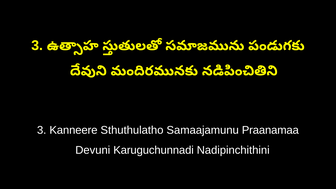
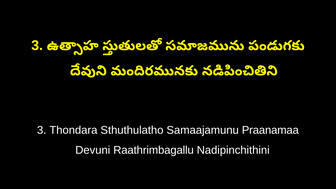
Kanneere: Kanneere -> Thondara (73, 130)
Karuguchunnadi: Karuguchunnadi -> Raathrimbagallu (154, 150)
